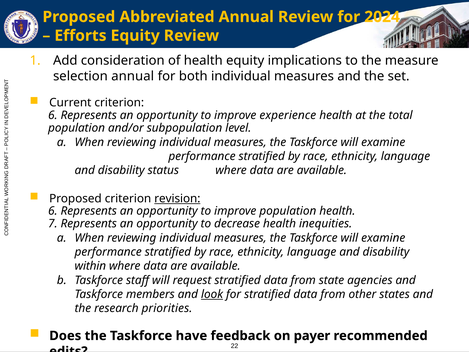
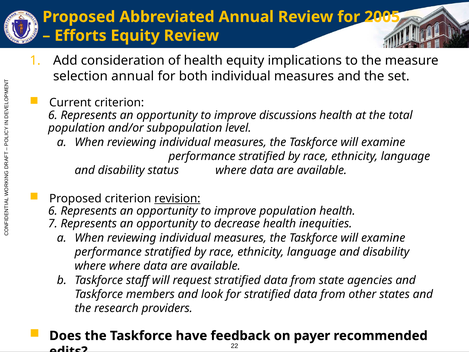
2024: 2024 -> 2005 (382, 17)
experience: experience -> discussions (288, 115)
within: within -> where (90, 266)
look underline: present -> none (212, 294)
priorities: priorities -> providers (167, 308)
